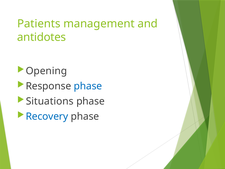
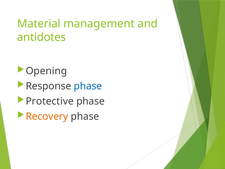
Patients: Patients -> Material (39, 24)
Situations: Situations -> Protective (50, 101)
Recovery colour: blue -> orange (47, 116)
